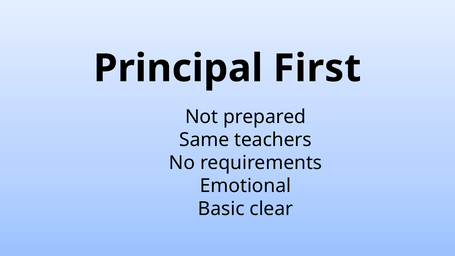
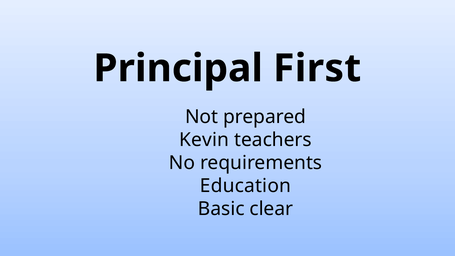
Same: Same -> Kevin (204, 140)
Emotional: Emotional -> Education (245, 186)
